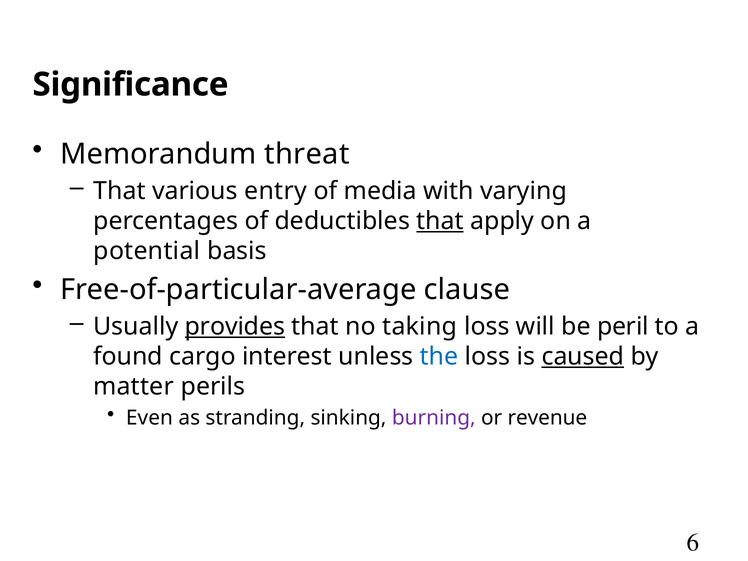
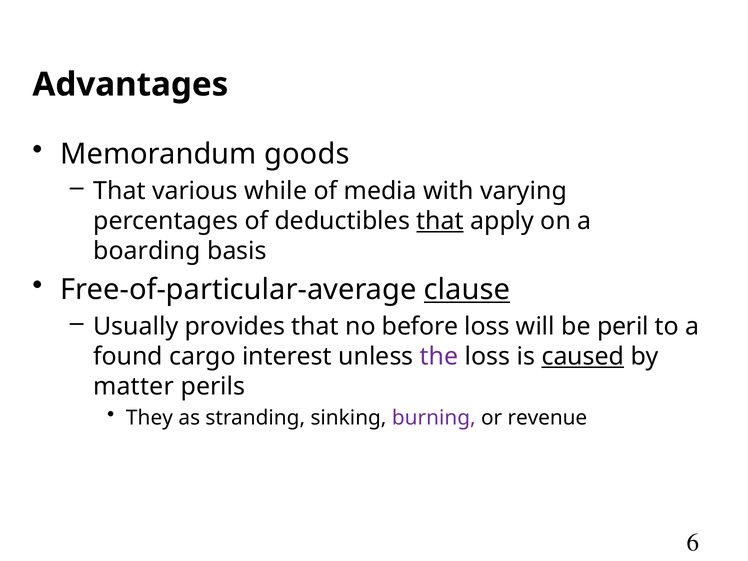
Significance: Significance -> Advantages (130, 85)
threat: threat -> goods (307, 154)
entry: entry -> while (276, 191)
potential: potential -> boarding (147, 251)
clause underline: none -> present (467, 290)
provides underline: present -> none (235, 327)
taking: taking -> before (420, 327)
the colour: blue -> purple (439, 357)
Even: Even -> They (149, 418)
